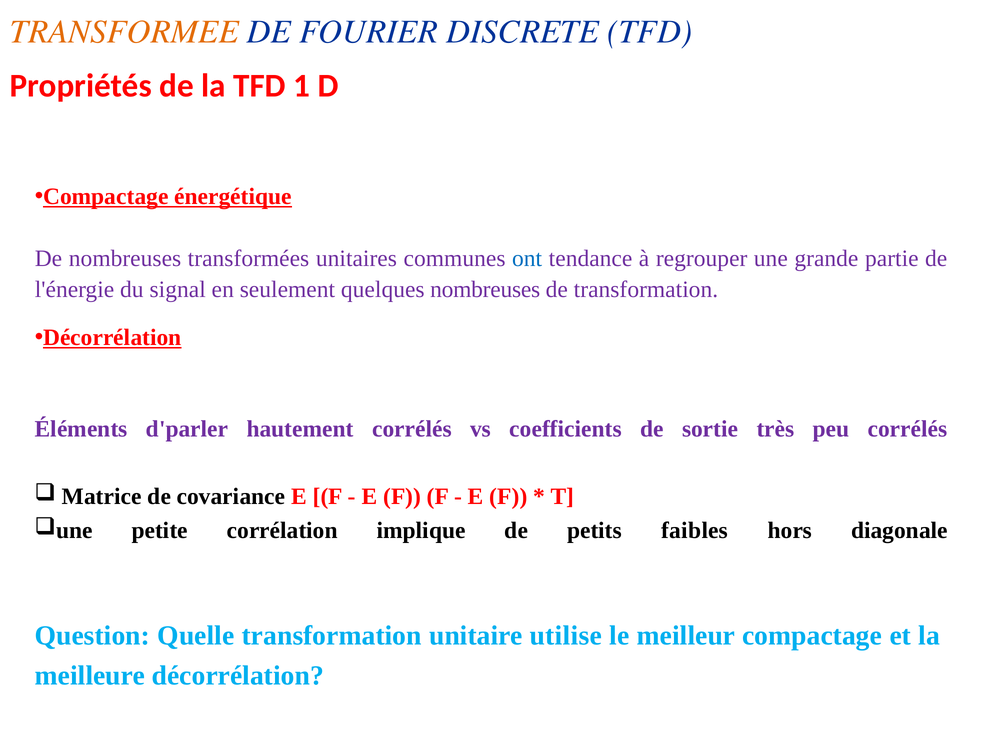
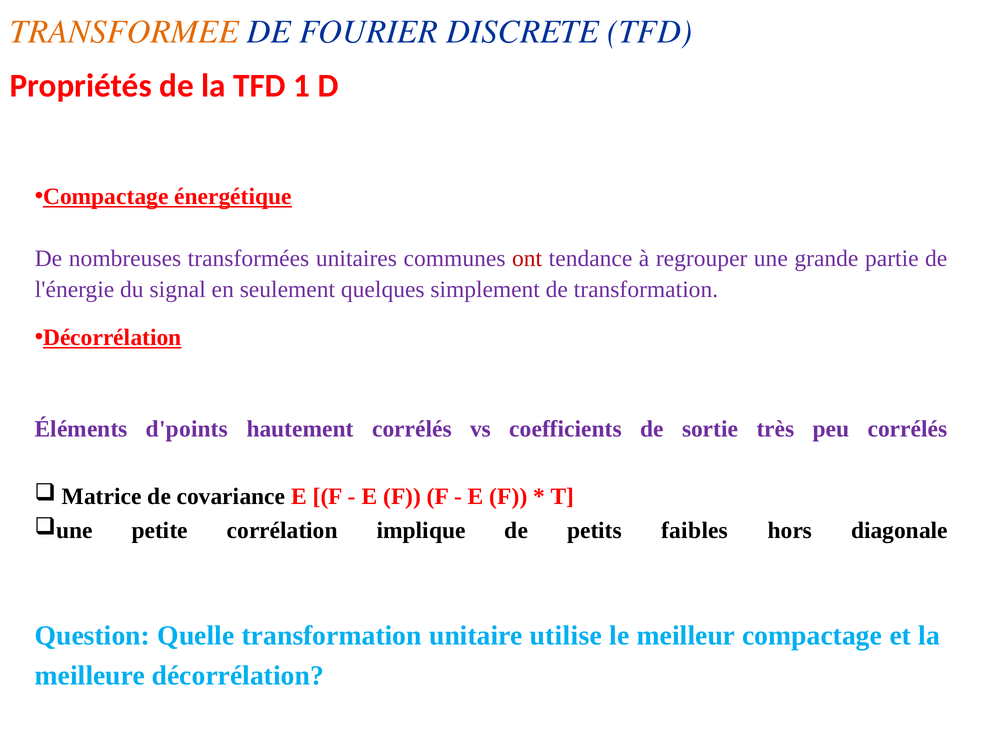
ont colour: blue -> red (527, 259)
quelques nombreuses: nombreuses -> simplement (485, 290)
d'parler: d'parler -> d'points (187, 429)
